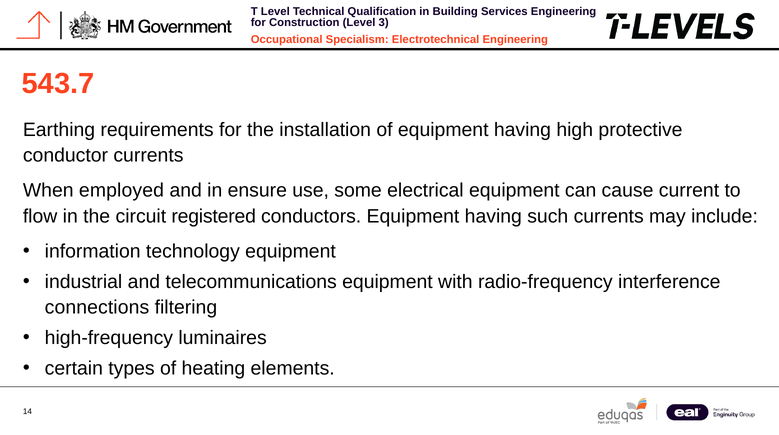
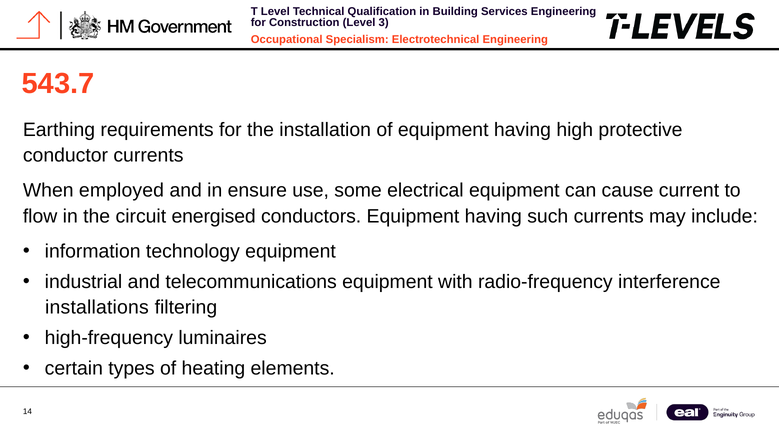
registered: registered -> energised (214, 216)
connections: connections -> installations (97, 308)
